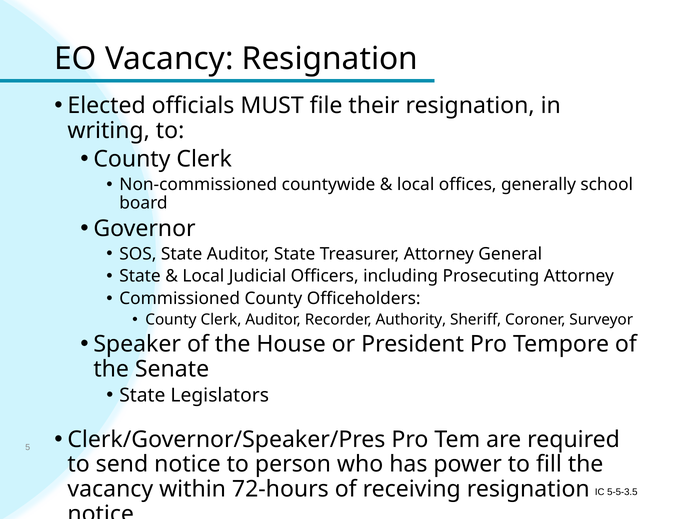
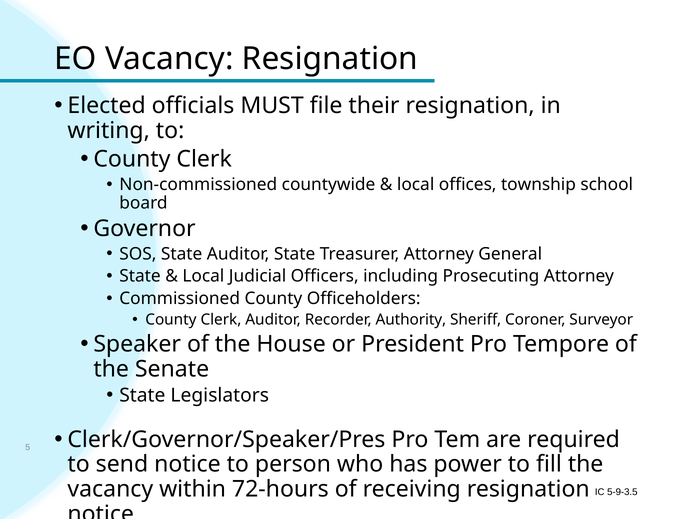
generally: generally -> township (538, 184)
5-5-3.5: 5-5-3.5 -> 5-9-3.5 (622, 492)
